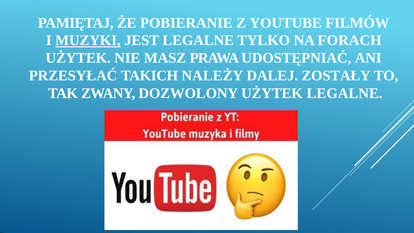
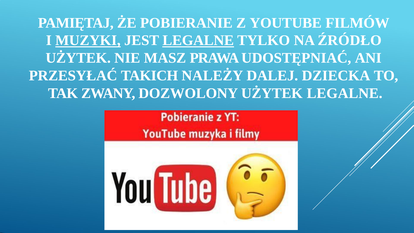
LEGALNE underline: none -> present (198, 40)
FORACH: FORACH -> ŹRÓDŁO (350, 40)
ZOSTAŁY: ZOSTAŁY -> DZIECKA (336, 76)
